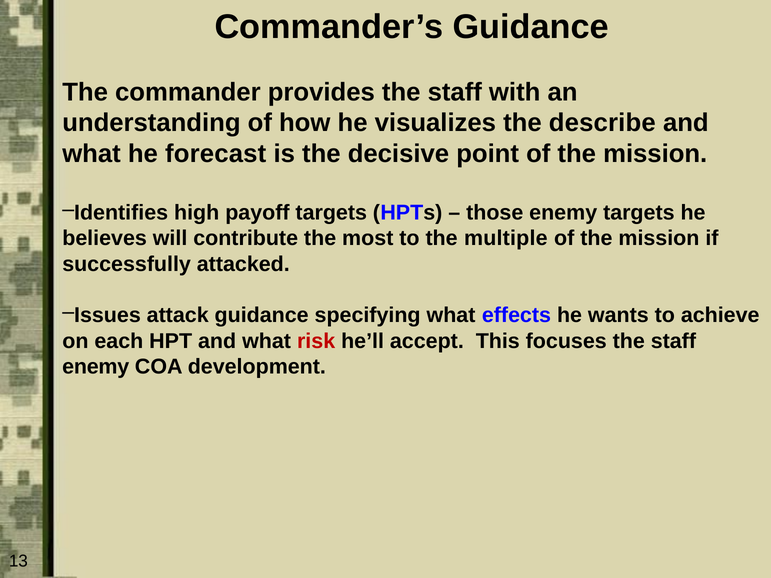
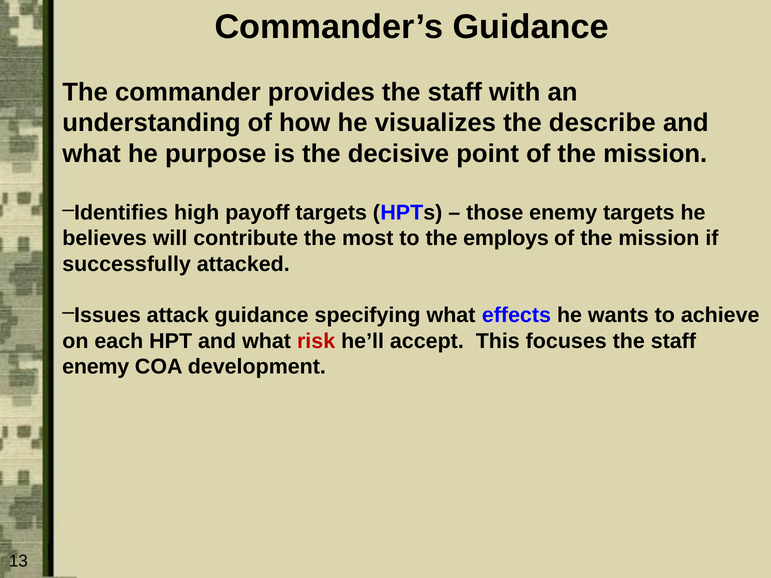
forecast: forecast -> purpose (216, 154)
multiple: multiple -> employs (506, 238)
